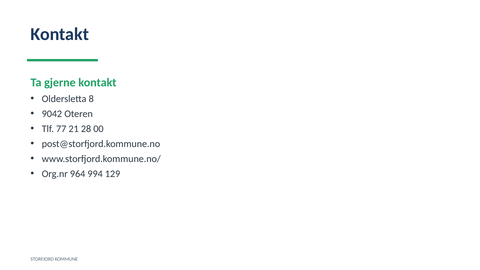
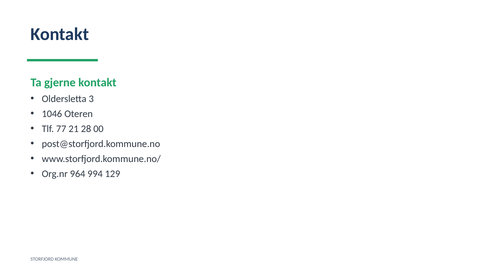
8: 8 -> 3 (91, 99)
9042: 9042 -> 1046 (52, 114)
